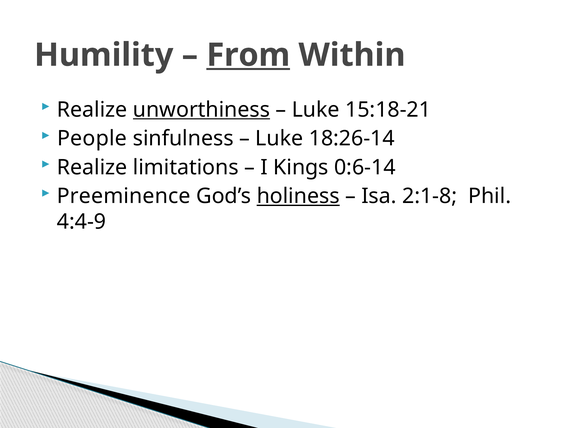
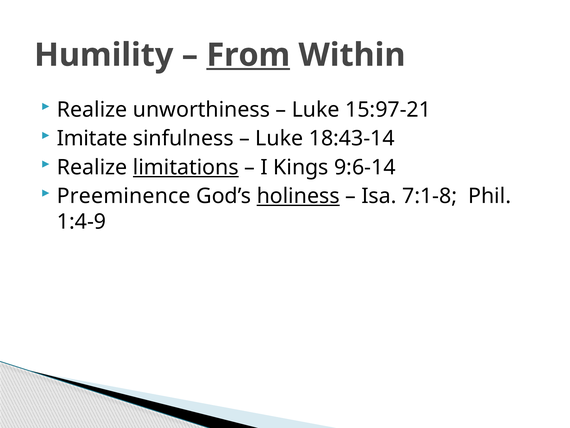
unworthiness underline: present -> none (201, 109)
15:18-21: 15:18-21 -> 15:97-21 (388, 109)
People: People -> Imitate (92, 138)
18:26-14: 18:26-14 -> 18:43-14 (352, 138)
limitations underline: none -> present (186, 167)
0:6-14: 0:6-14 -> 9:6-14 (365, 167)
2:1-8: 2:1-8 -> 7:1-8 (430, 196)
4:4-9: 4:4-9 -> 1:4-9 (82, 222)
